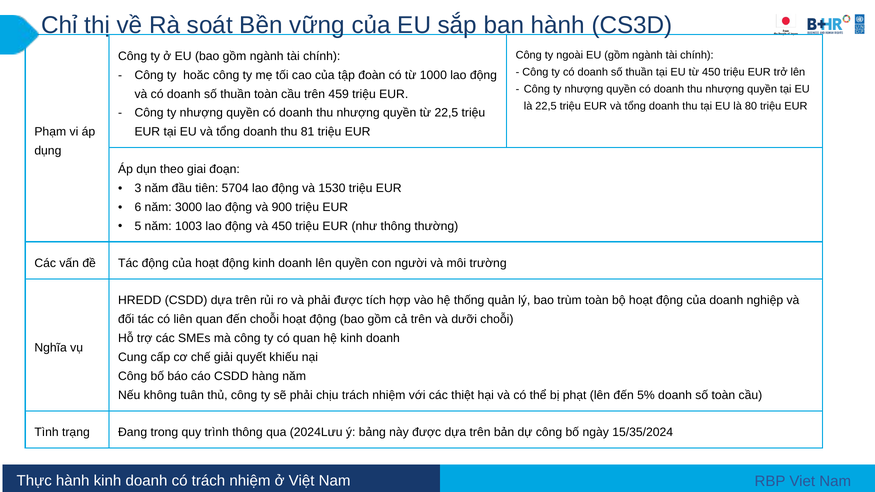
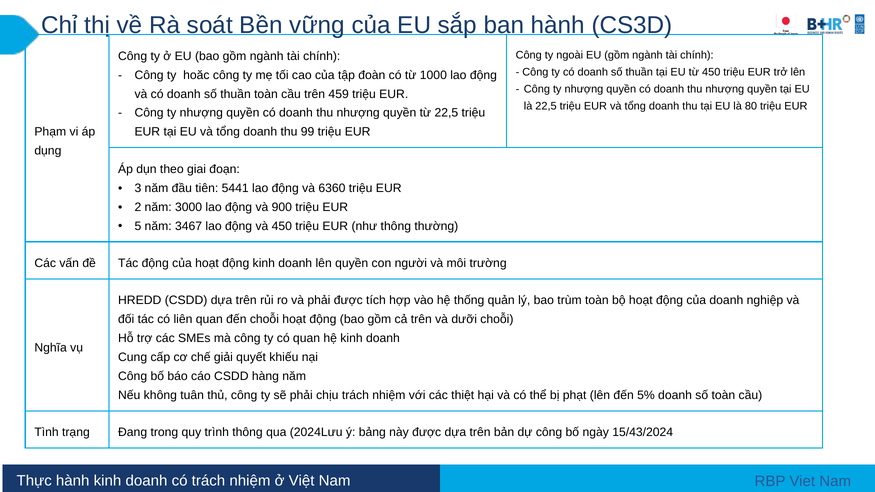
81: 81 -> 99 (308, 132)
5704: 5704 -> 5441 (235, 188)
1530: 1530 -> 6360 (332, 188)
6: 6 -> 2 (138, 207)
1003: 1003 -> 3467 (189, 226)
15/35/2024: 15/35/2024 -> 15/43/2024 (643, 433)
